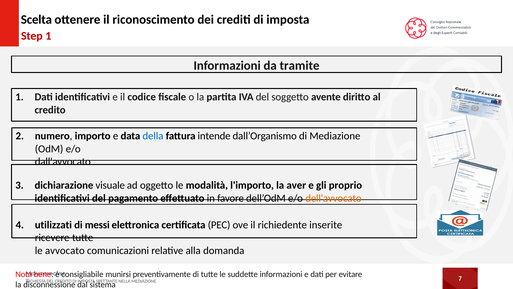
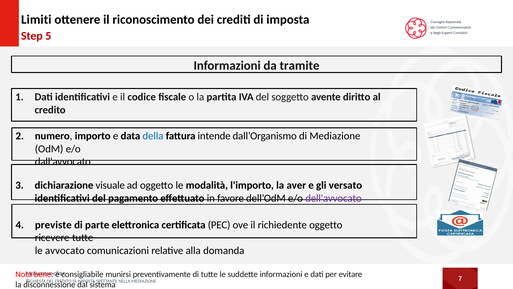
Scelta: Scelta -> Limiti (36, 20)
Step 1: 1 -> 5 (48, 36)
proprio: proprio -> versato (345, 185)
dell'avvocato colour: orange -> purple (333, 198)
utilizzati: utilizzati -> previste (53, 225)
messi: messi -> parte (97, 225)
richiedente inserite: inserite -> oggetto (326, 225)
